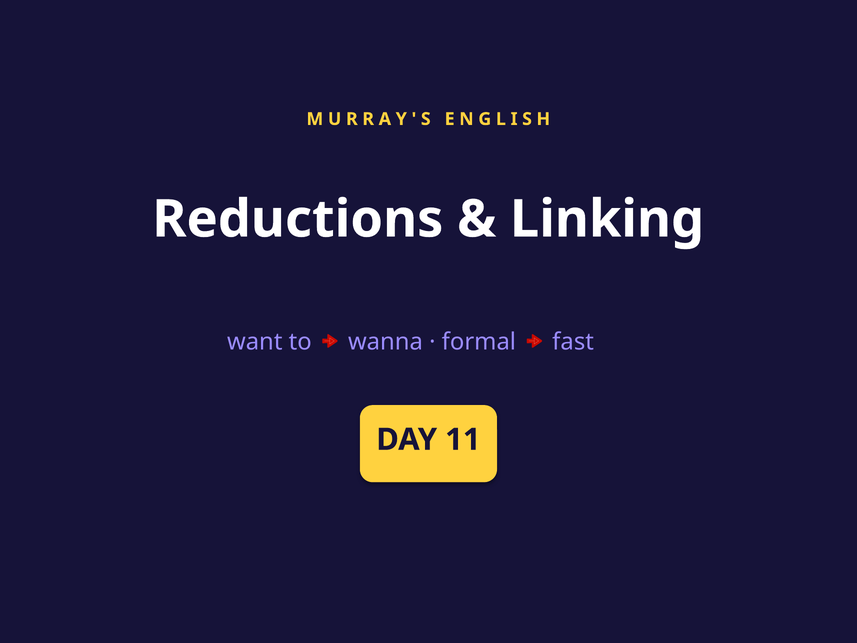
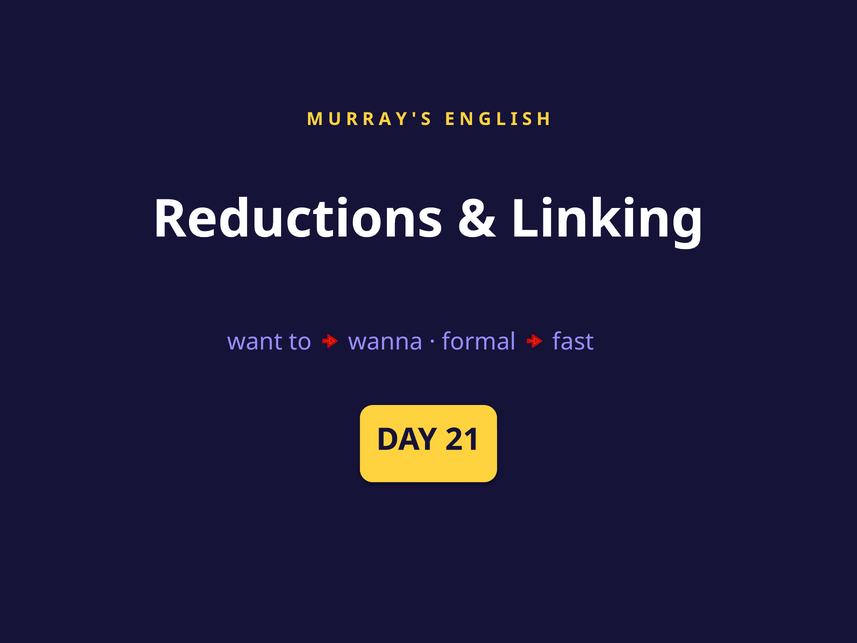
11: 11 -> 21 (463, 439)
